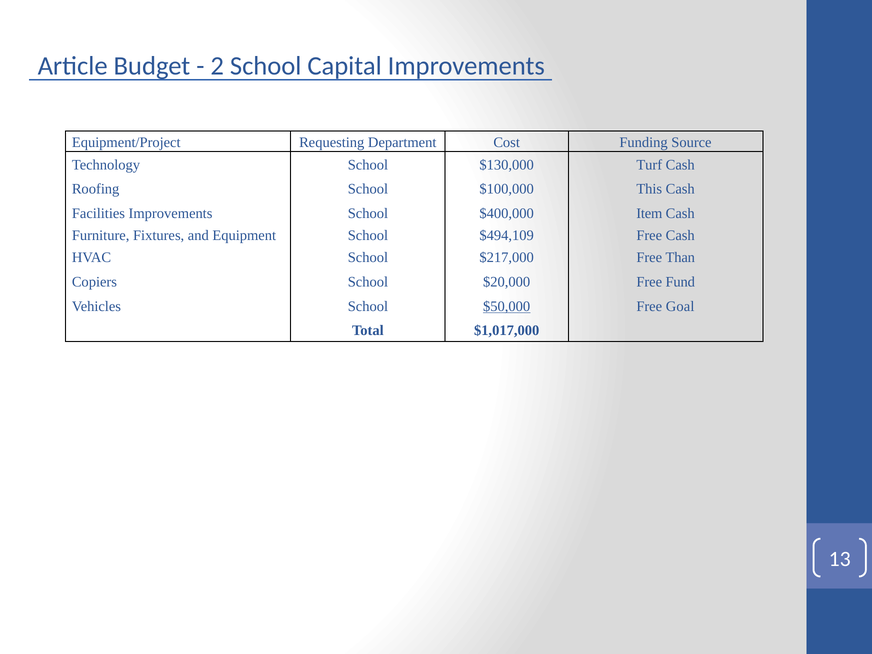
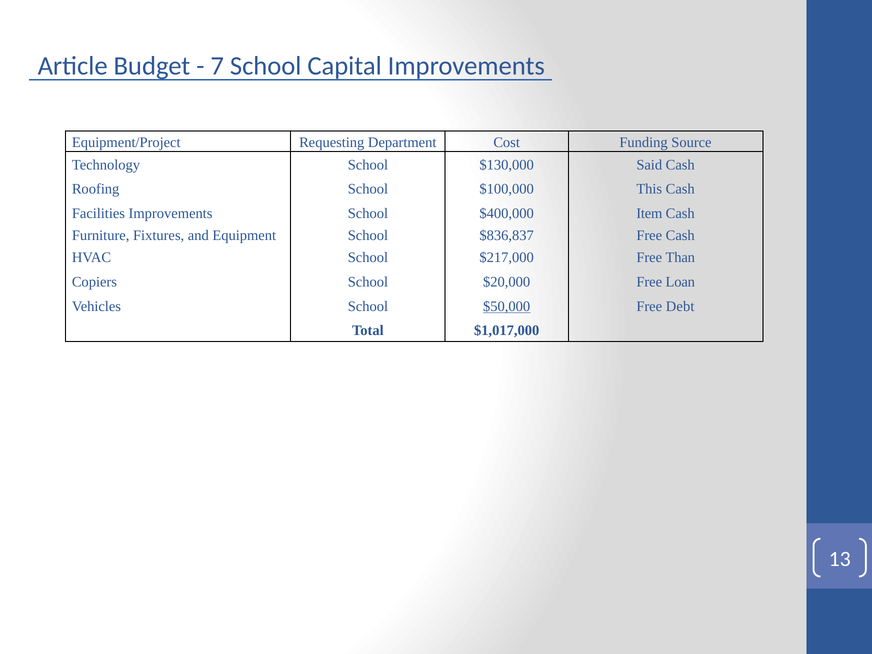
2: 2 -> 7 (217, 66)
Turf: Turf -> Said (649, 165)
$494,109: $494,109 -> $836,837 (507, 235)
Fund: Fund -> Loan (680, 282)
Goal: Goal -> Debt (680, 306)
